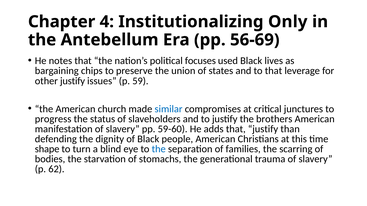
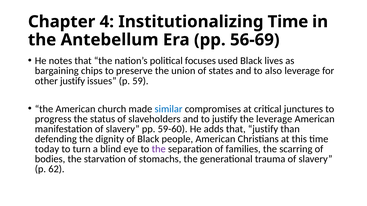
Institutionalizing Only: Only -> Time (288, 22)
to that: that -> also (273, 71)
the brothers: brothers -> leverage (274, 119)
shape: shape -> today (47, 149)
the colour: blue -> purple (159, 149)
